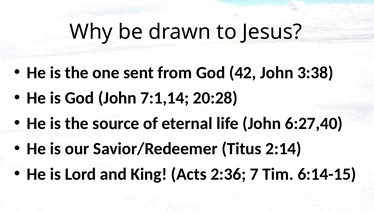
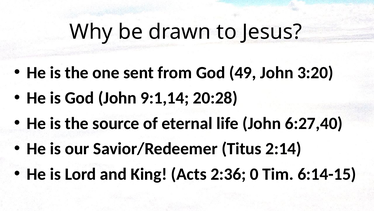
42: 42 -> 49 (243, 73)
3:38: 3:38 -> 3:20 (315, 73)
7:1,14: 7:1,14 -> 9:1,14 (165, 98)
7: 7 -> 0 (254, 174)
